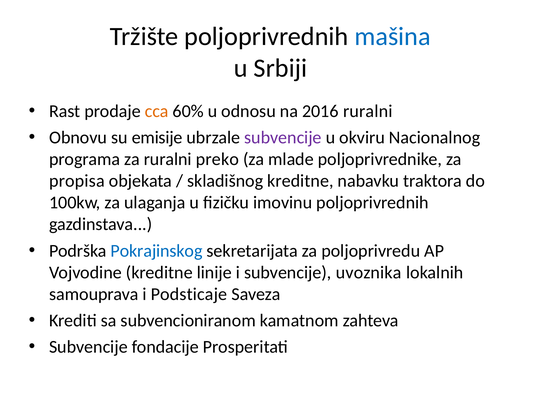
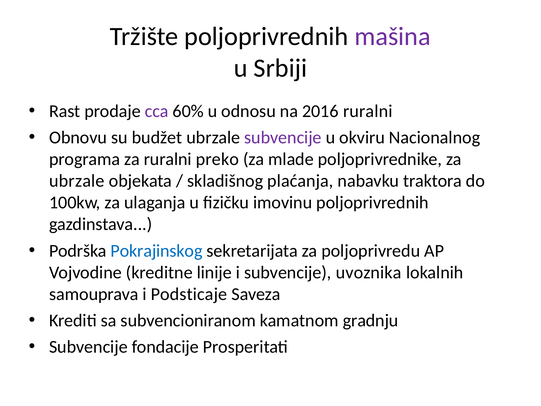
mašina colour: blue -> purple (393, 37)
cca colour: orange -> purple (157, 111)
emisije: emisije -> budžet (157, 138)
propisa: propisa -> ubrzale (77, 181)
skladišnog kreditne: kreditne -> plaćanja (300, 181)
zahteva: zahteva -> gradnju (371, 320)
